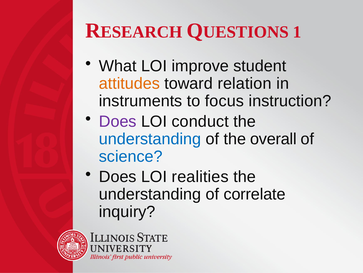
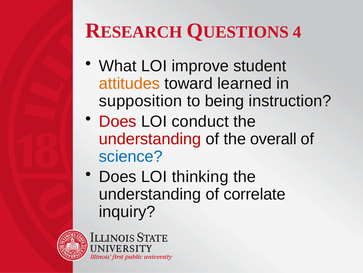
1: 1 -> 4 (297, 32)
relation: relation -> learned (245, 83)
instruments: instruments -> supposition (141, 101)
focus: focus -> being (224, 101)
Does colour: purple -> red (118, 121)
understanding colour: blue -> red (150, 139)
realities: realities -> thinking (200, 176)
